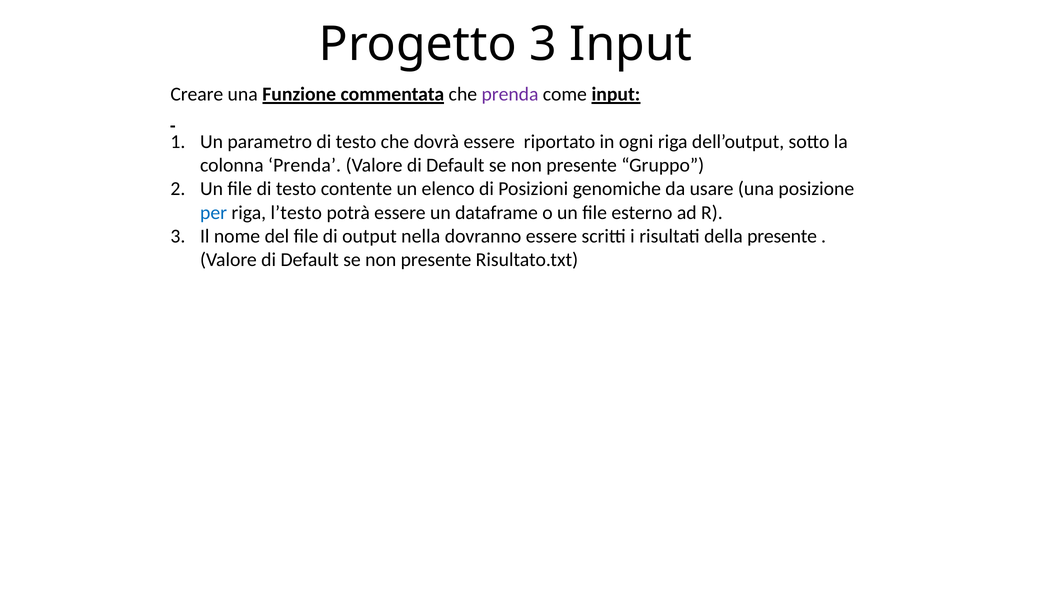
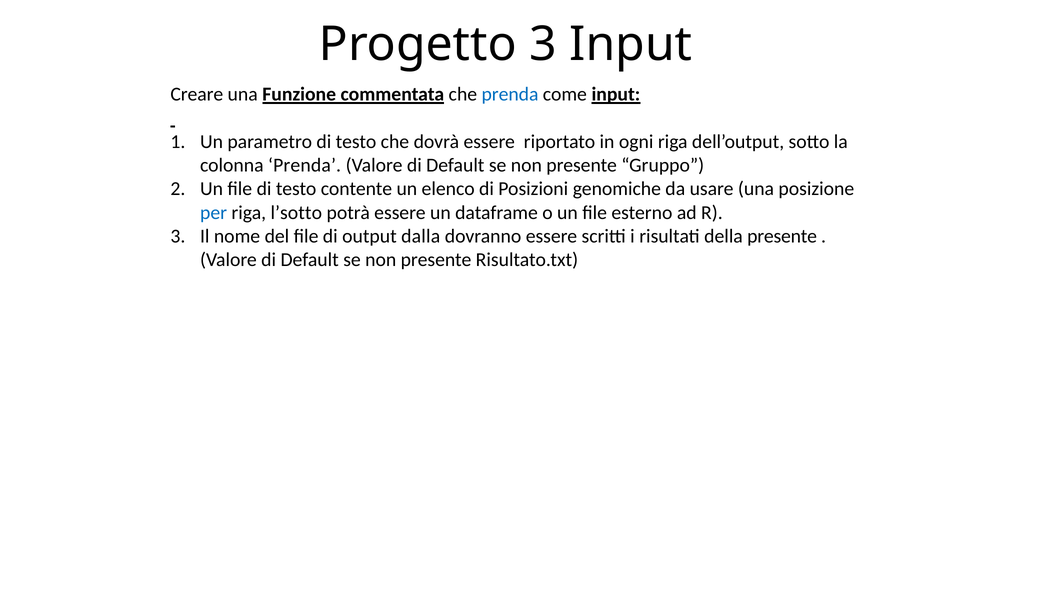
prenda colour: purple -> blue (510, 94)
l’testo: l’testo -> l’sotto (296, 213)
nella: nella -> dalla (421, 236)
